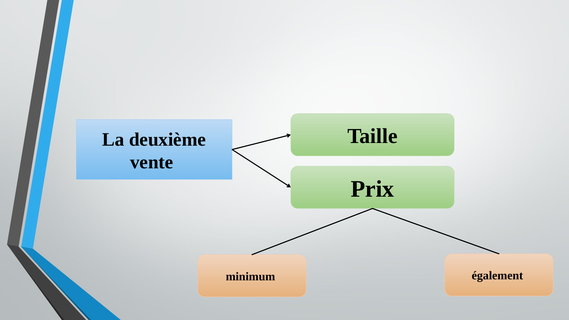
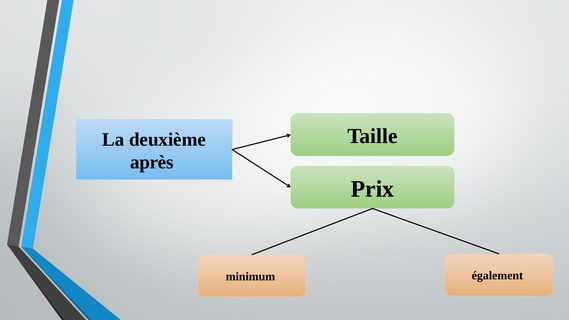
vente: vente -> après (152, 162)
